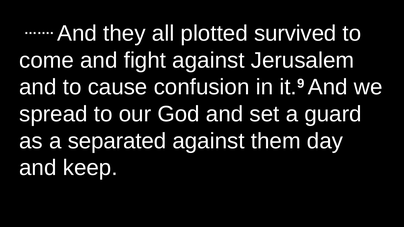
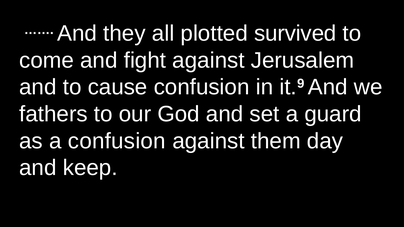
spread: spread -> fathers (53, 114)
a separated: separated -> confusion (117, 141)
